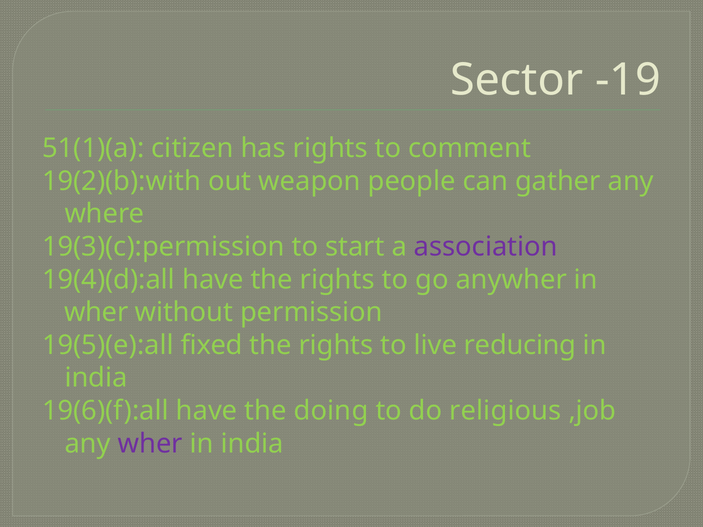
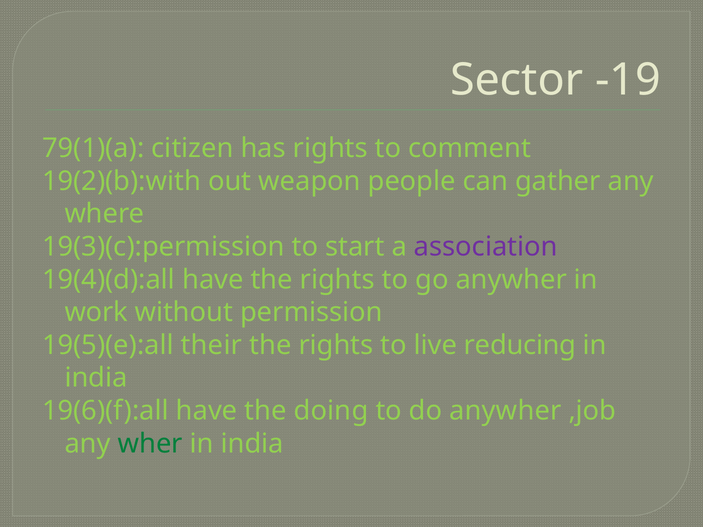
51(1)(a: 51(1)(a -> 79(1)(a (93, 148)
wher: wher -> work (96, 312)
fixed: fixed -> their (211, 345)
do religious: religious -> anywher (505, 411)
wher colour: purple -> green (150, 444)
